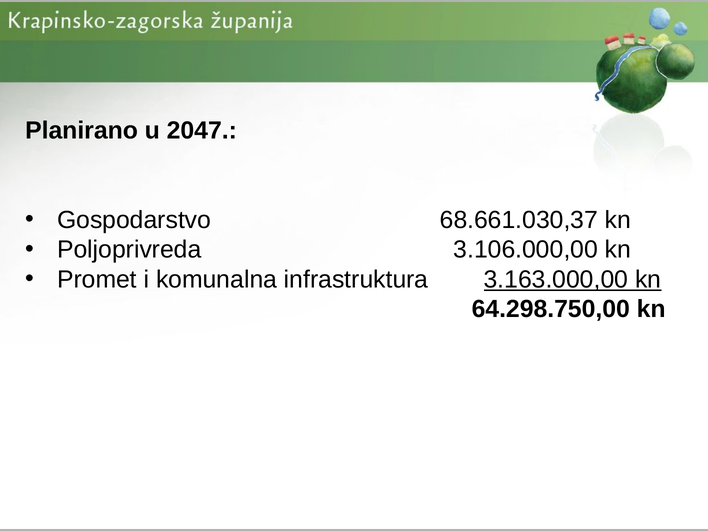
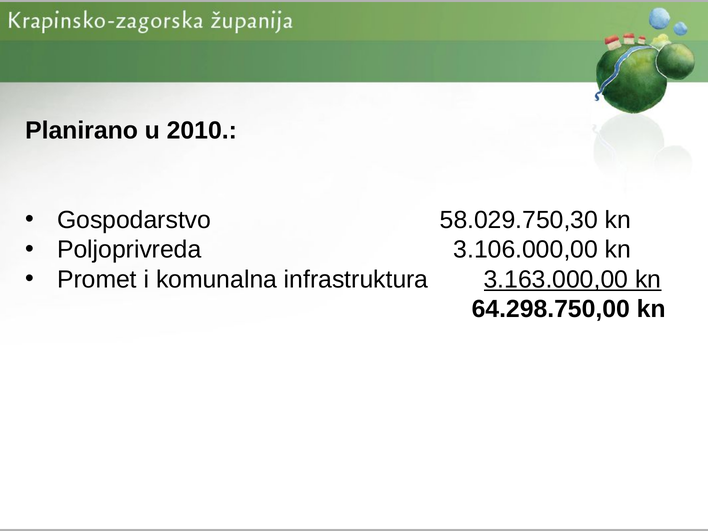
2047: 2047 -> 2010 (202, 131)
68.661.030,37: 68.661.030,37 -> 58.029.750,30 (519, 220)
